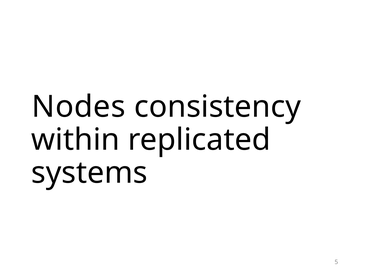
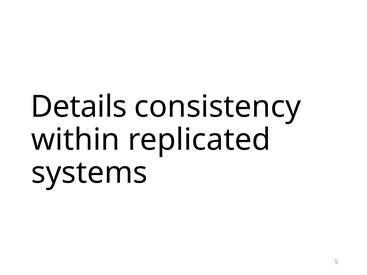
Nodes: Nodes -> Details (79, 107)
